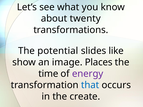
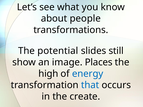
twenty: twenty -> people (85, 19)
like: like -> still (116, 51)
time: time -> high (48, 74)
energy colour: purple -> blue (88, 74)
